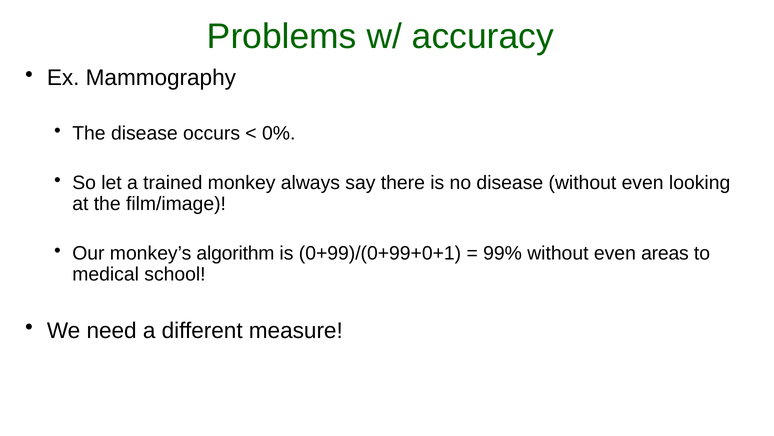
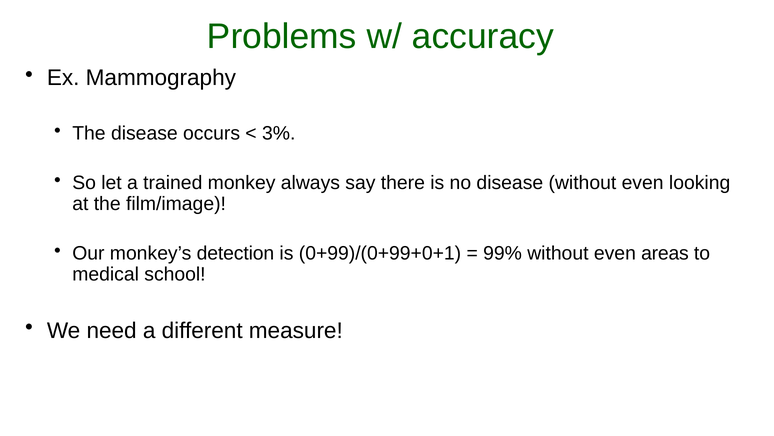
0%: 0% -> 3% (279, 133)
algorithm: algorithm -> detection (235, 253)
